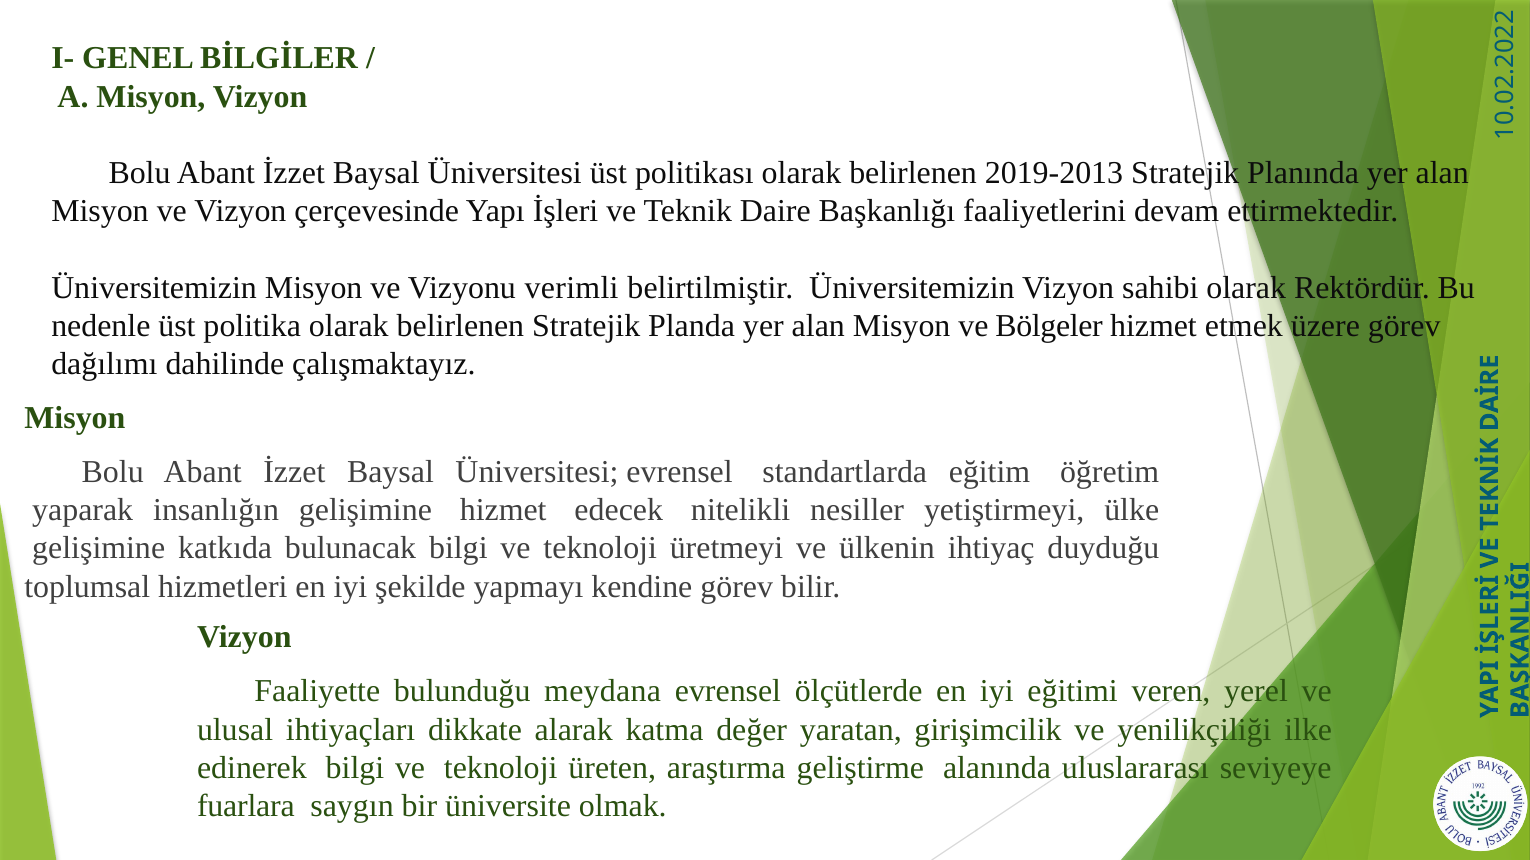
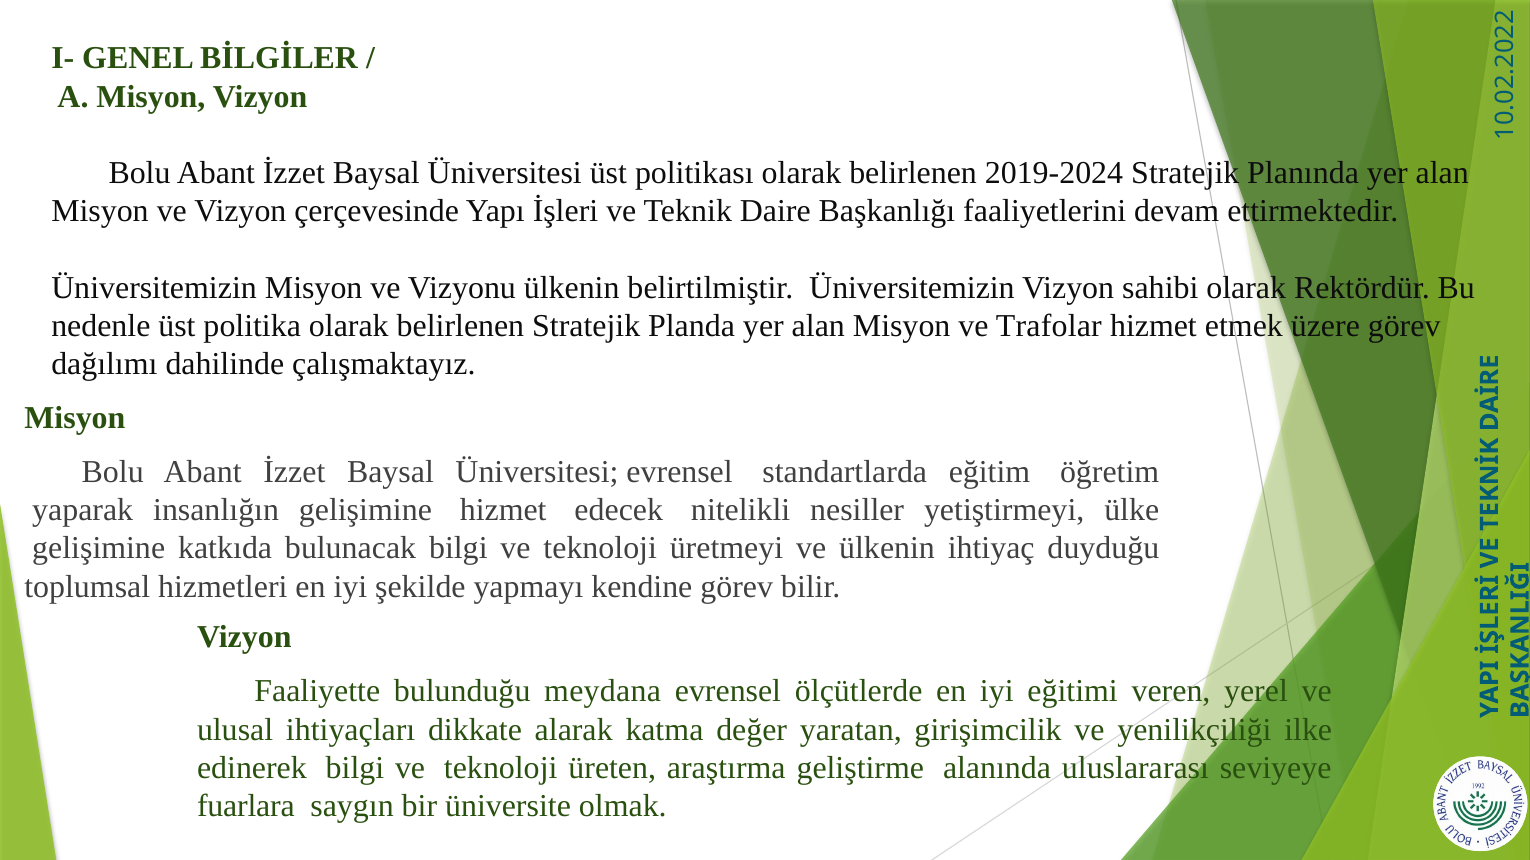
2019-2013: 2019-2013 -> 2019-2024 (1054, 173)
Vizyonu verimli: verimli -> ülkenin (572, 288)
Bölgeler: Bölgeler -> Trafolar (1049, 326)
